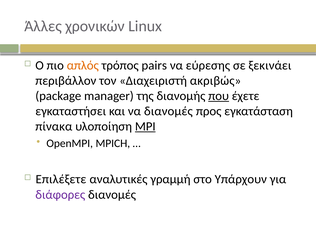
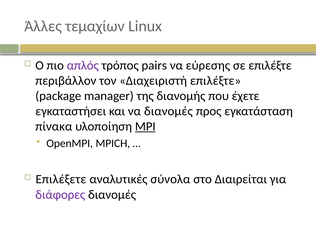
χρονικών: χρονικών -> τεμαχίων (95, 26)
απλός colour: orange -> purple (83, 65)
σε ξεκινάει: ξεκινάει -> επιλέξτε (270, 65)
Διαχειριστή ακριβώς: ακριβώς -> επιλέξτε (216, 81)
που underline: present -> none (219, 96)
γραμμή: γραμμή -> σύνολα (170, 179)
Υπάρχουν: Υπάρχουν -> Διαιρείται (241, 179)
